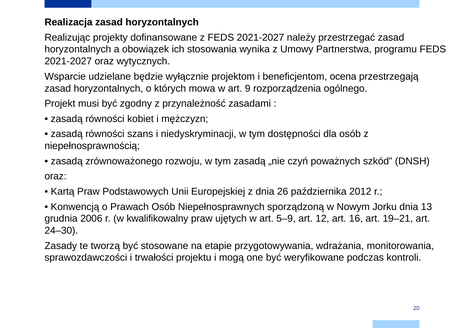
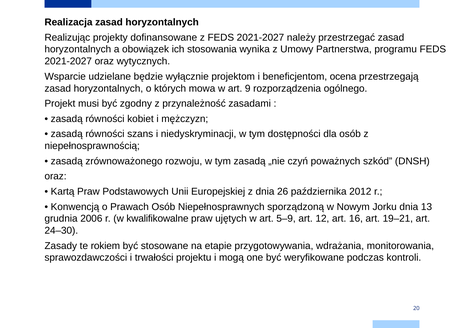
kwalifikowalny: kwalifikowalny -> kwalifikowalne (157, 219)
tworzą: tworzą -> rokiem (105, 246)
